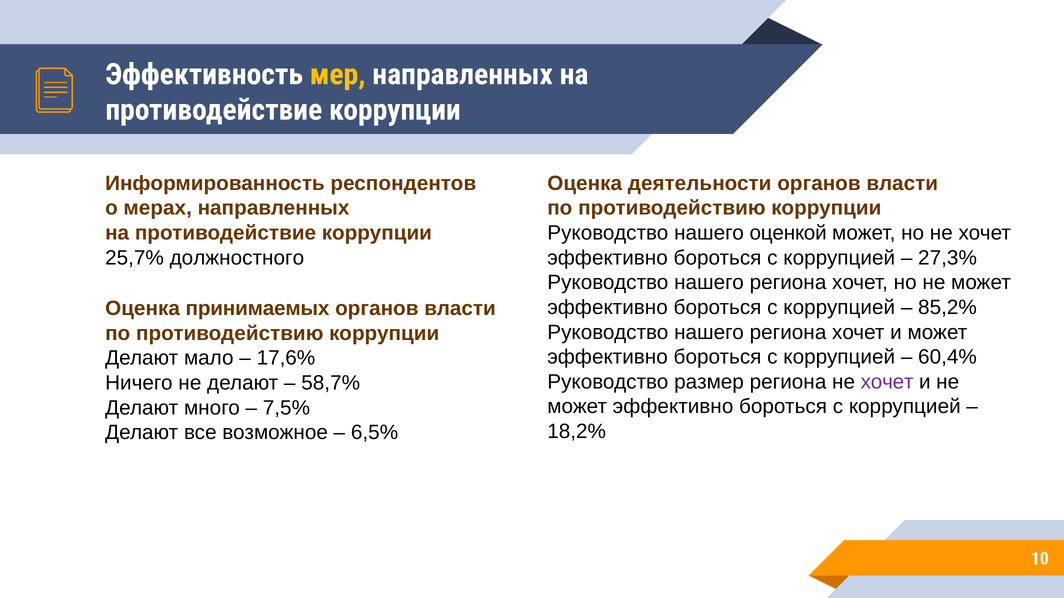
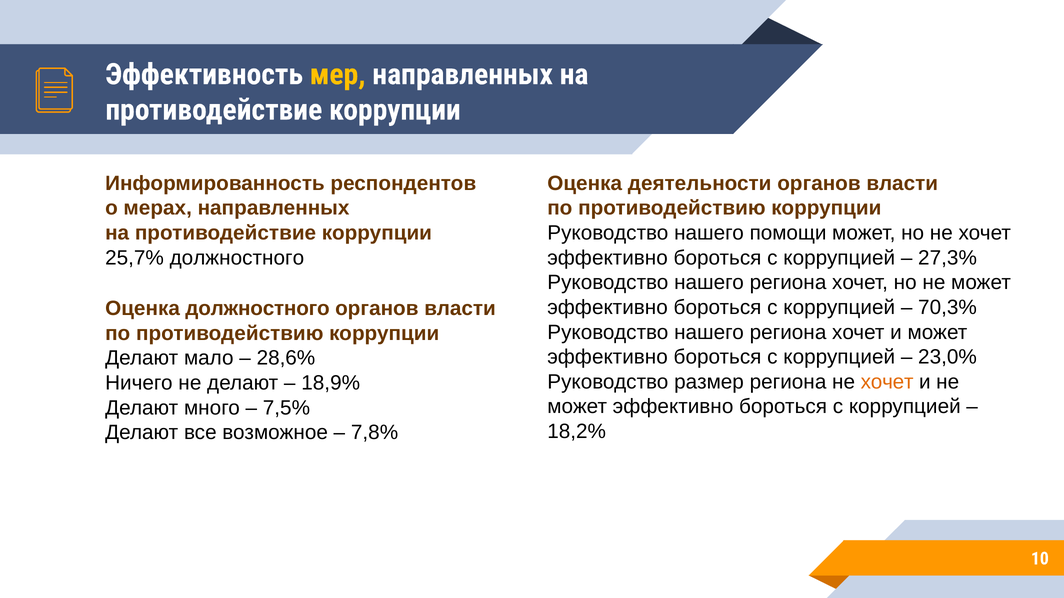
оценкой: оценкой -> помощи (788, 233)
85,2%: 85,2% -> 70,3% (947, 308)
Оценка принимаемых: принимаемых -> должностного (258, 309)
60,4%: 60,4% -> 23,0% (947, 357)
17,6%: 17,6% -> 28,6% (286, 358)
хочет colour: purple -> orange (887, 382)
58,7%: 58,7% -> 18,9% (331, 383)
6,5%: 6,5% -> 7,8% (375, 433)
